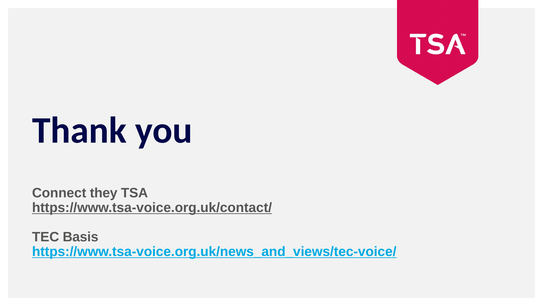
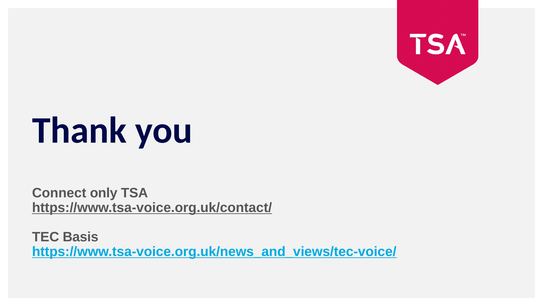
they: they -> only (104, 193)
